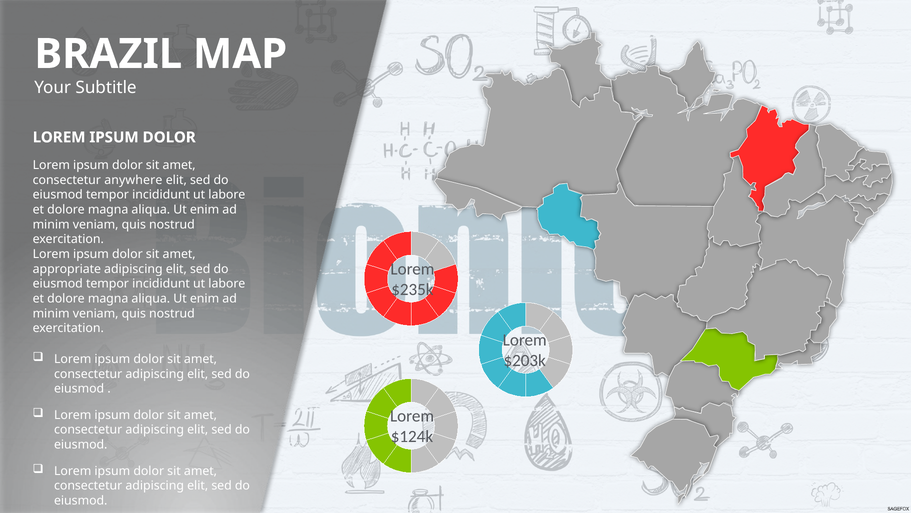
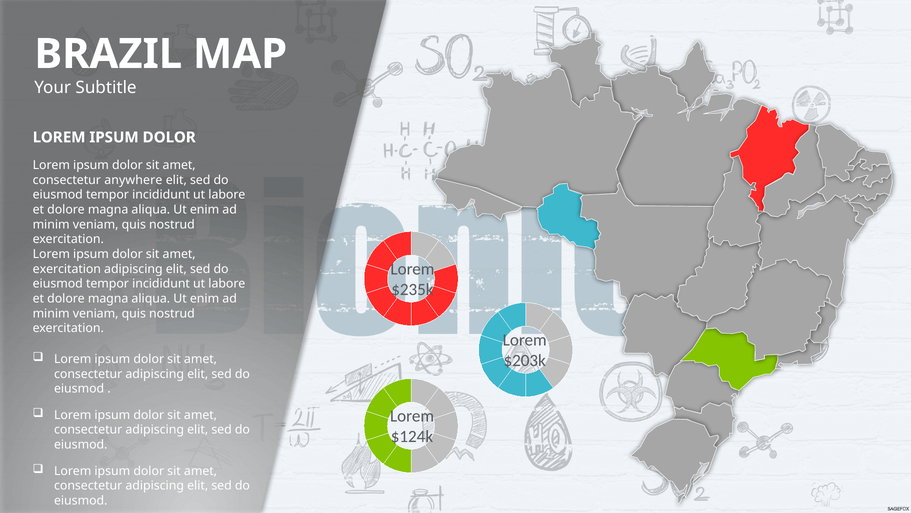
appropriate: appropriate -> exercitation (67, 269)
